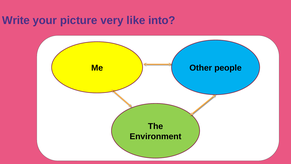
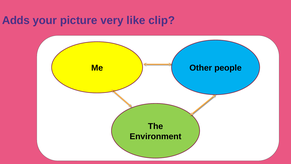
Write: Write -> Adds (16, 20)
into: into -> clip (162, 20)
